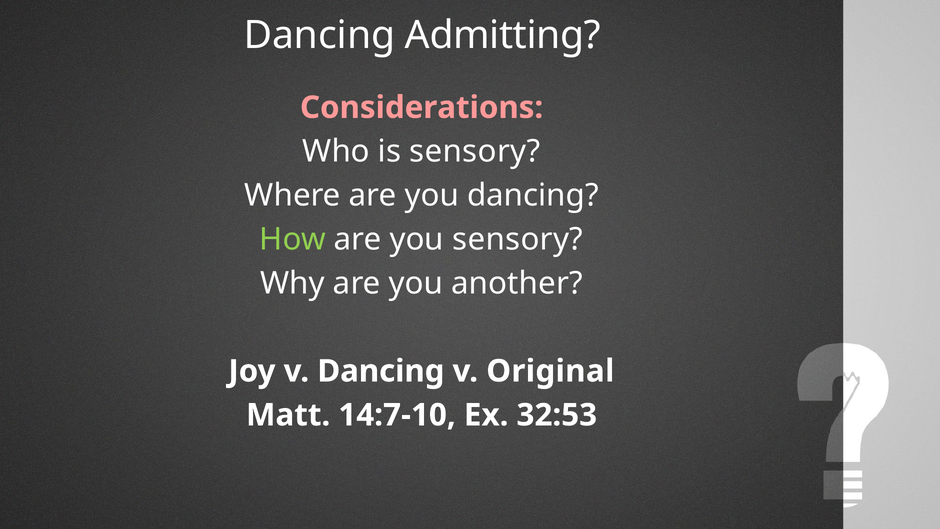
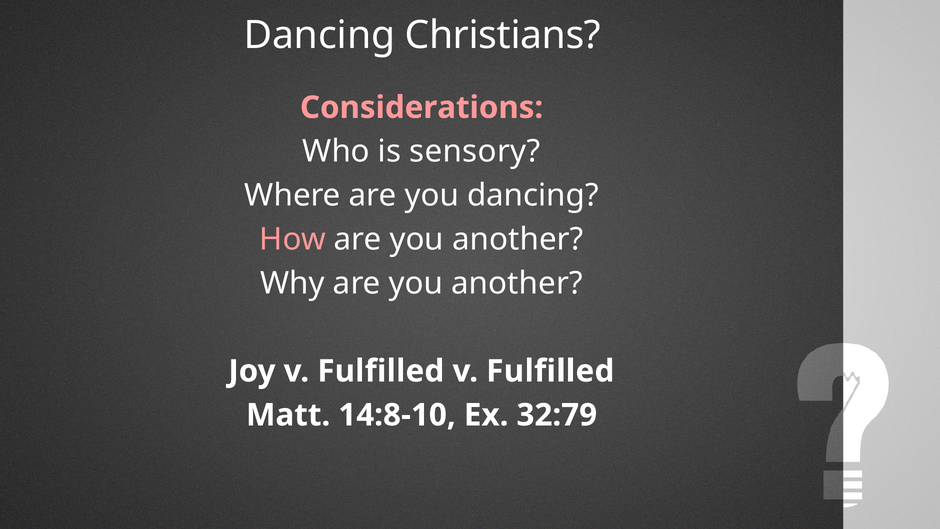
Admitting: Admitting -> Christians (503, 35)
How colour: light green -> pink (293, 239)
sensory: sensory -> another (518, 239)
Joy v Dancing: Dancing -> Fulfilled (381, 371)
Original: Original -> Fulfilled (550, 371)
14:7-10: 14:7-10 -> 14:8-10 (397, 415)
32:53: 32:53 -> 32:79 (557, 415)
